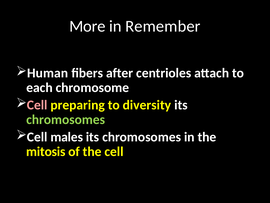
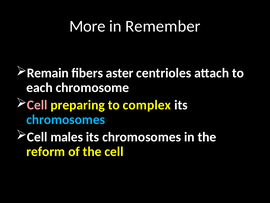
Human: Human -> Remain (48, 73)
after: after -> aster (120, 73)
diversity: diversity -> complex (147, 105)
chromosomes colour: light green -> light blue (66, 119)
mitosis: mitosis -> reform (46, 151)
